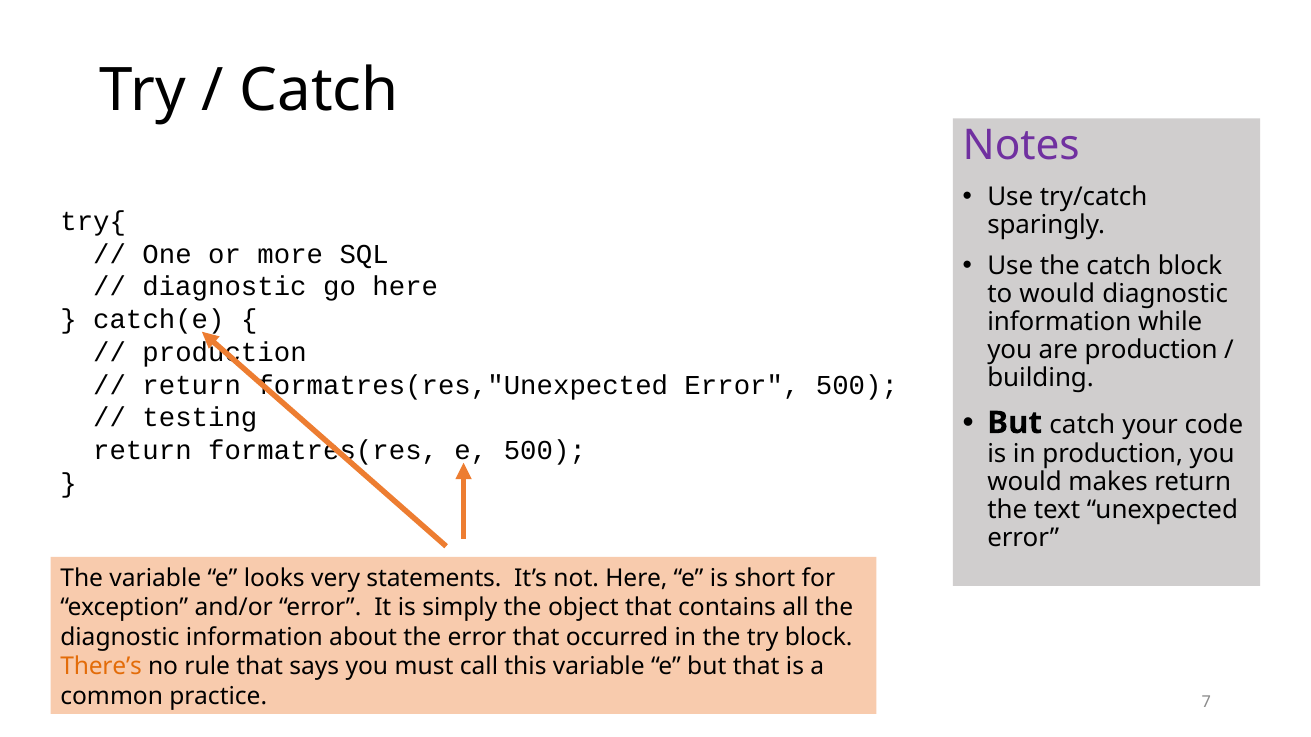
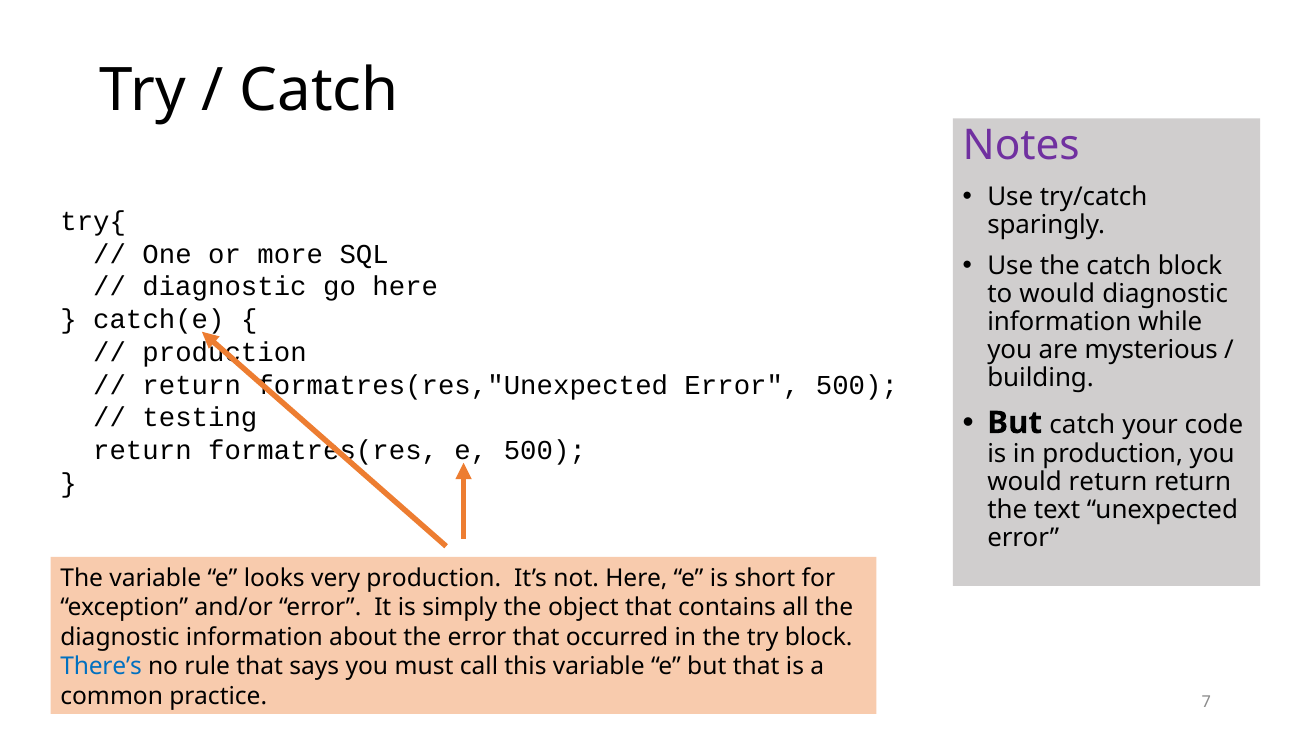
are production: production -> mysterious (1151, 350)
would makes: makes -> return (1108, 482)
very statements: statements -> production (434, 578)
There’s colour: orange -> blue (101, 667)
